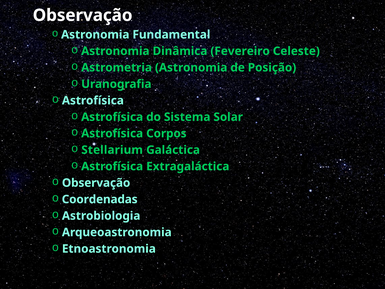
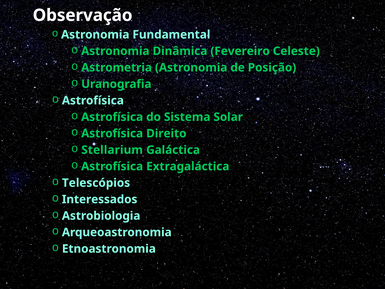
Corpos: Corpos -> Direito (166, 133)
Observação: Observação -> Telescópios (96, 183)
Coordenadas: Coordenadas -> Interessados (100, 199)
